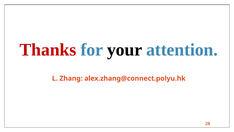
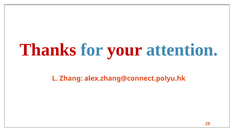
your colour: black -> red (125, 50)
